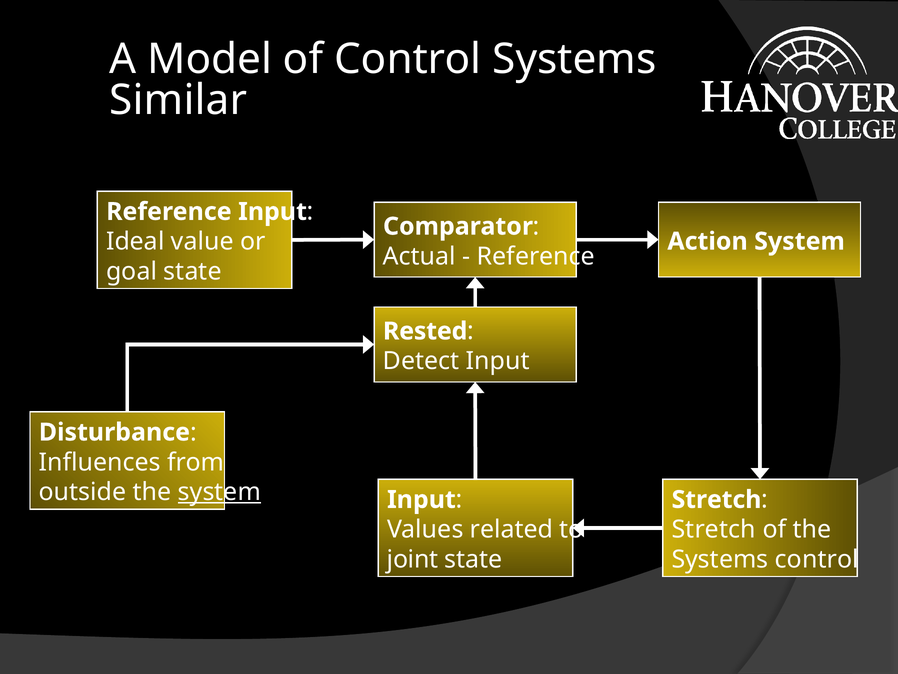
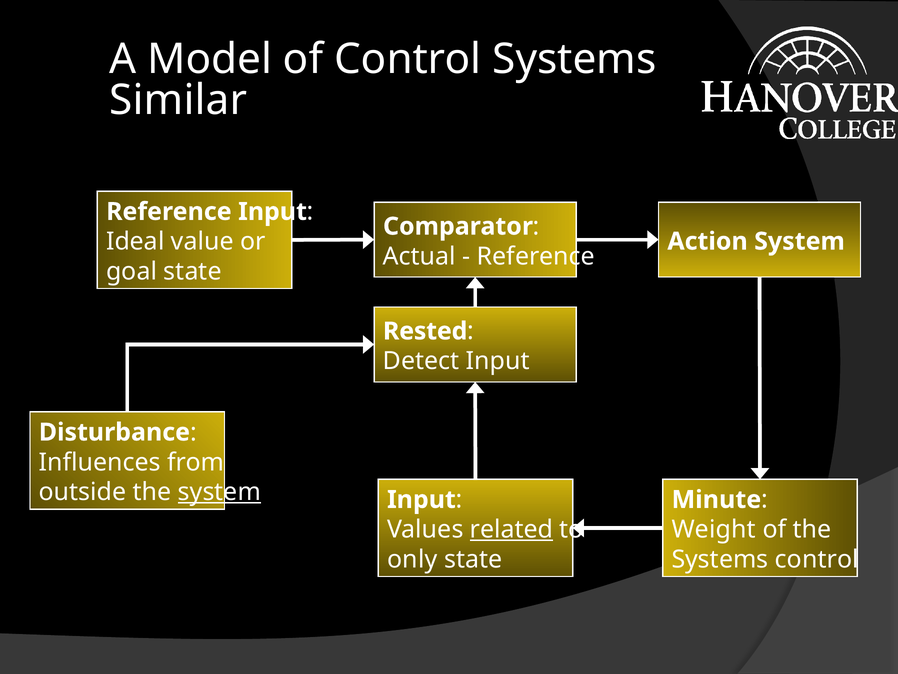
Stretch: Stretch -> Minute (716, 499)
related underline: none -> present (511, 529)
Stretch: Stretch -> Weight (714, 529)
joint: joint -> only (412, 559)
